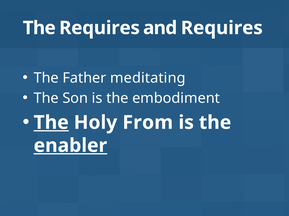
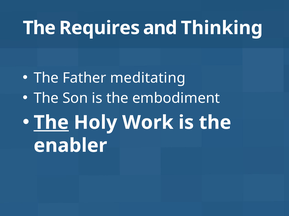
and Requires: Requires -> Thinking (222, 28)
From: From -> Work (148, 123)
enabler underline: present -> none (70, 146)
